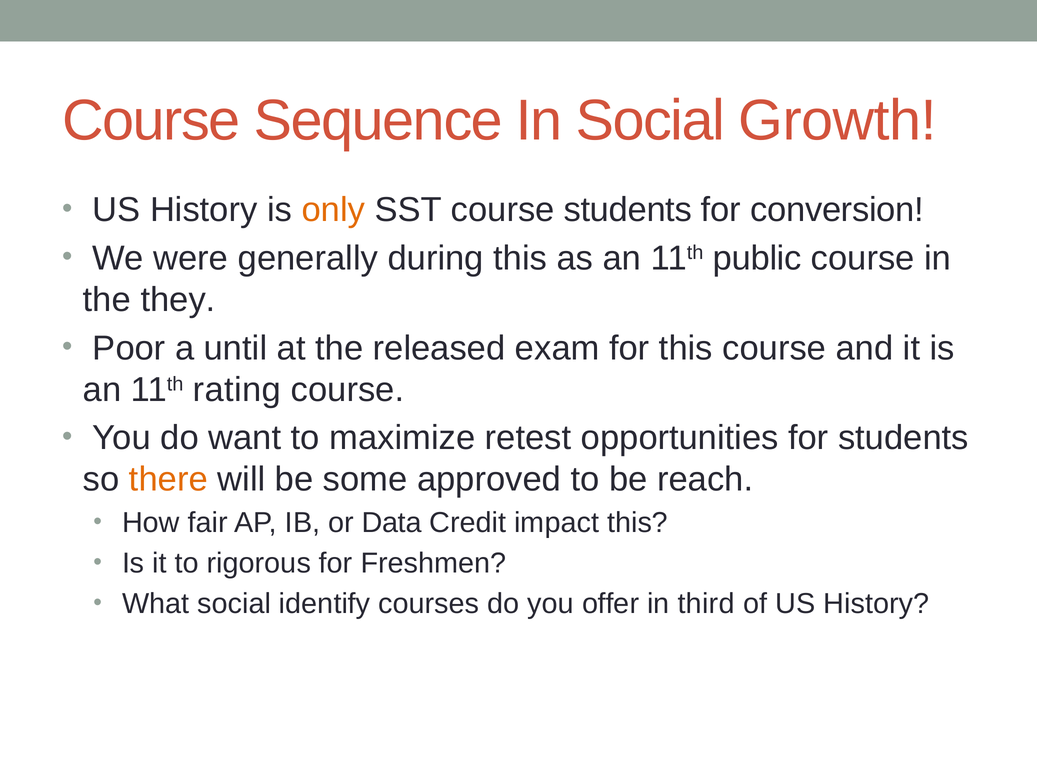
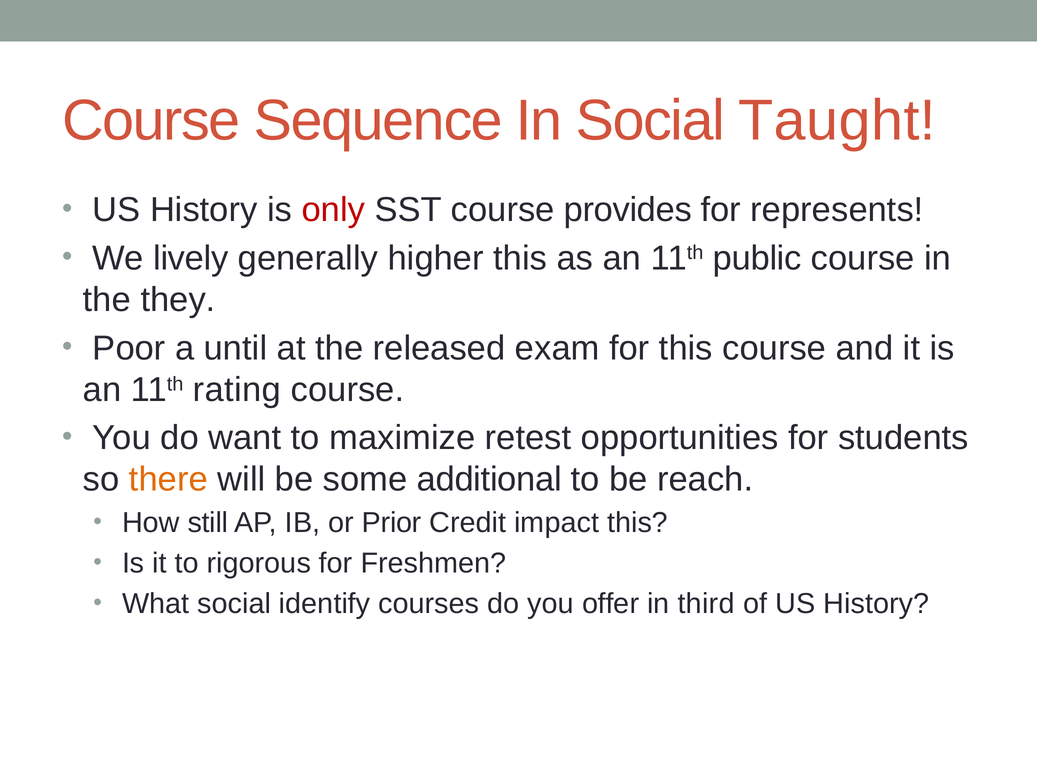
Growth: Growth -> Taught (837, 121)
only colour: orange -> red (333, 210)
course students: students -> provides (628, 210)
conversion: conversion -> represents (837, 210)
were: were -> lively (191, 258)
during: during -> higher (436, 258)
approved: approved -> additional (489, 479)
fair: fair -> still (208, 523)
Data: Data -> Prior (392, 523)
